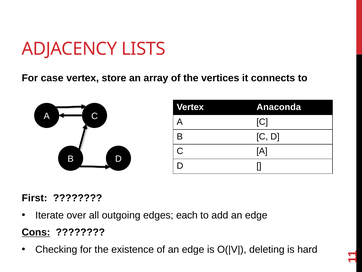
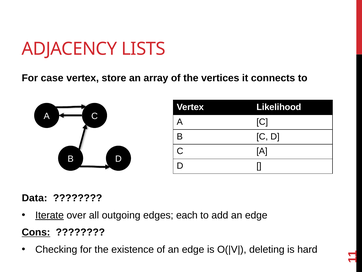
Anaconda: Anaconda -> Likelihood (279, 107)
First: First -> Data (35, 198)
Iterate underline: none -> present (50, 215)
